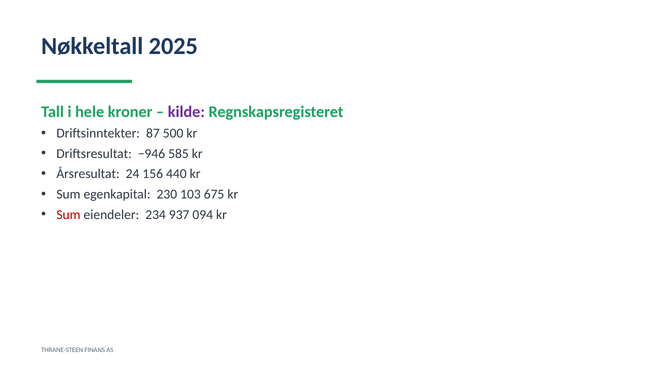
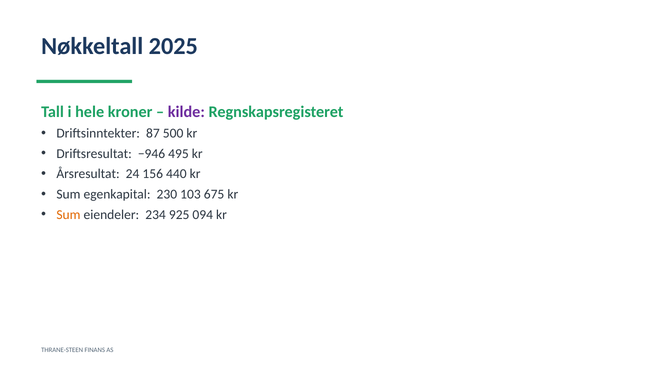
585: 585 -> 495 (178, 154)
Sum colour: red -> orange (68, 214)
937: 937 -> 925 (179, 214)
